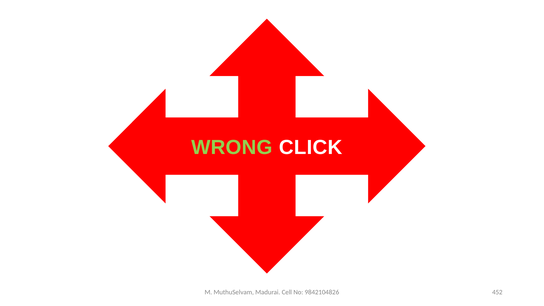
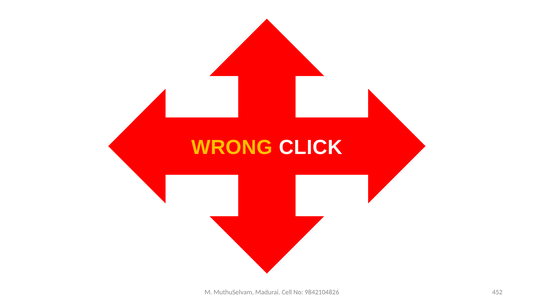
WRONG colour: light green -> yellow (232, 148)
